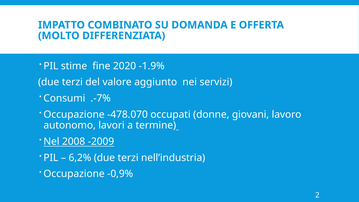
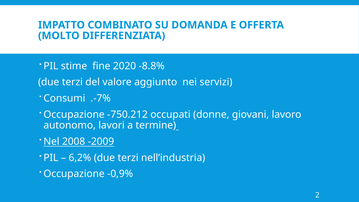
-1.9%: -1.9% -> -8.8% (152, 66)
-478.070: -478.070 -> -750.212 (127, 114)
